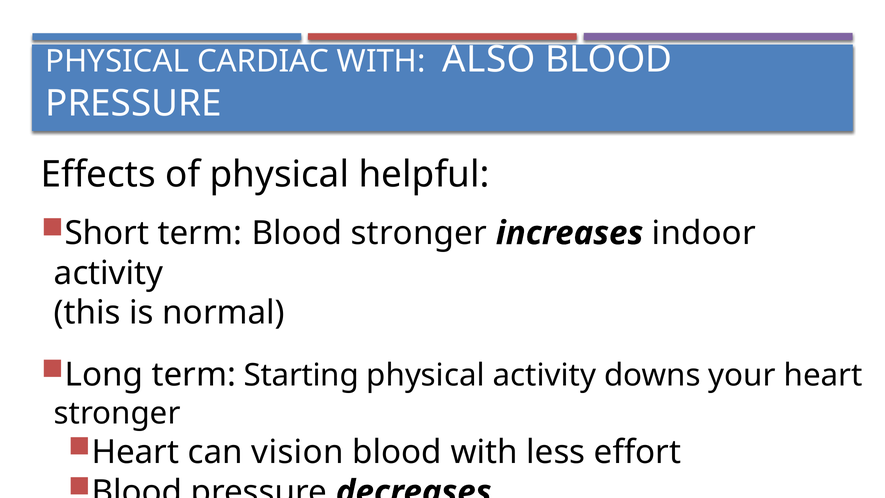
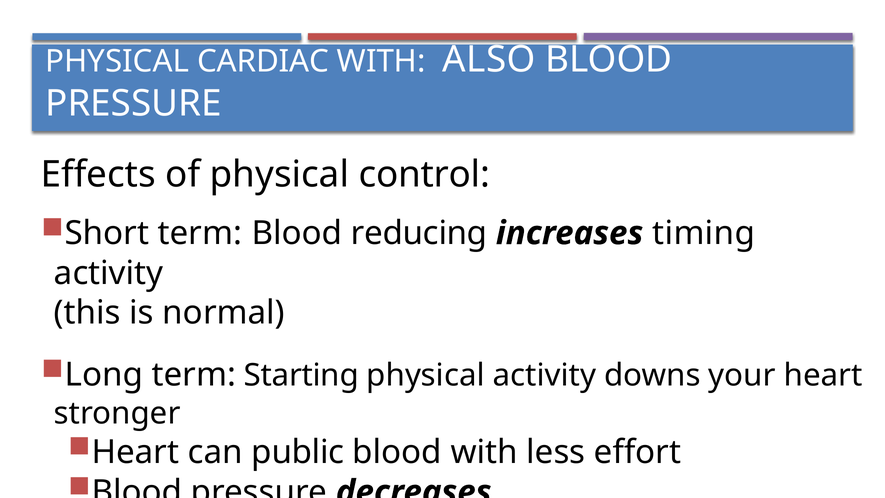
helpful: helpful -> control (424, 175)
Blood stronger: stronger -> reducing (419, 233)
indoor: indoor -> timing (704, 233)
vision: vision -> public (298, 452)
